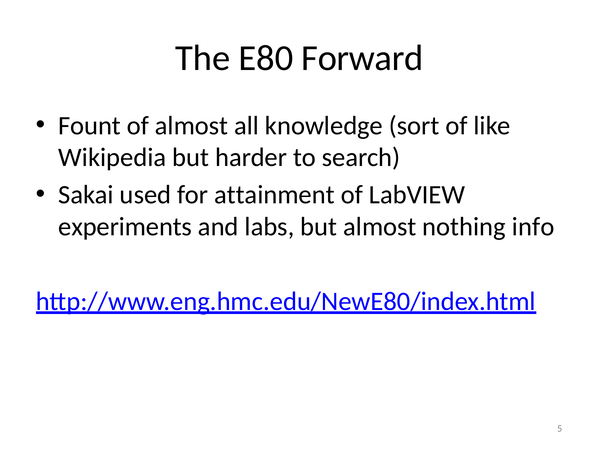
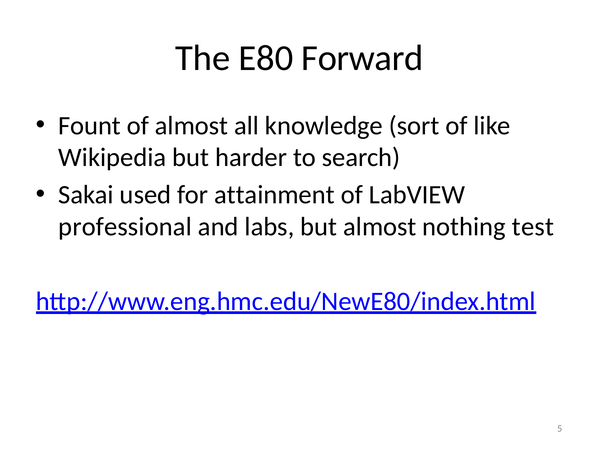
experiments: experiments -> professional (125, 226)
info: info -> test (533, 226)
